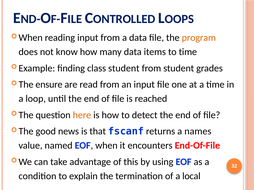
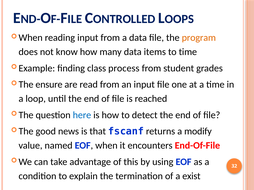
class student: student -> process (124, 68)
here colour: orange -> blue (82, 115)
names: names -> modify (198, 132)
local: local -> exist (191, 176)
